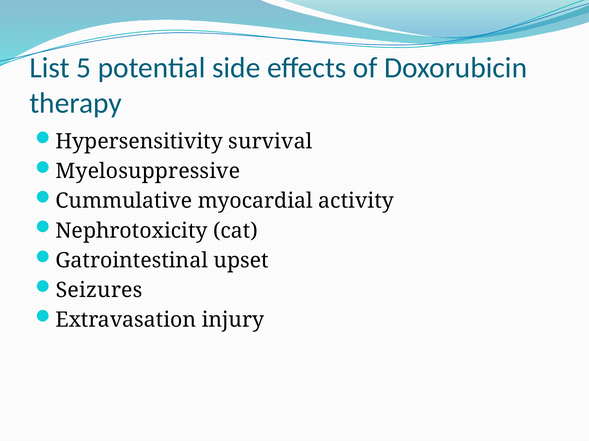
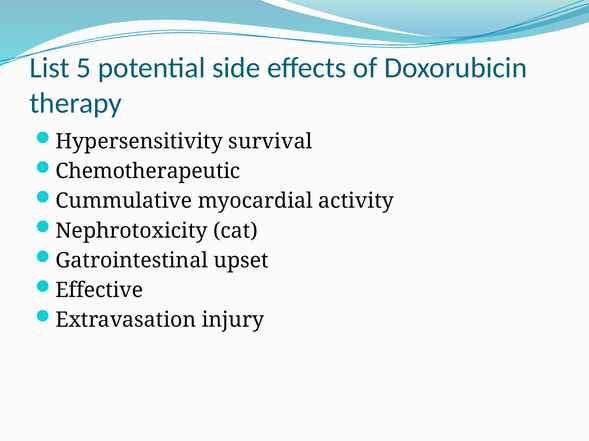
Myelosuppressive: Myelosuppressive -> Chemotherapeutic (148, 172)
Seizures: Seizures -> Effective (99, 291)
